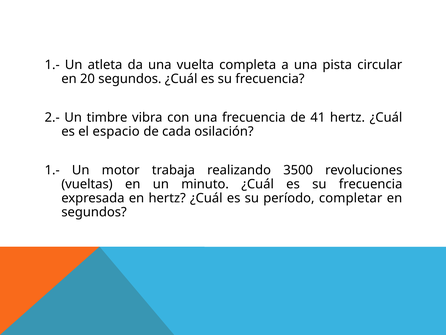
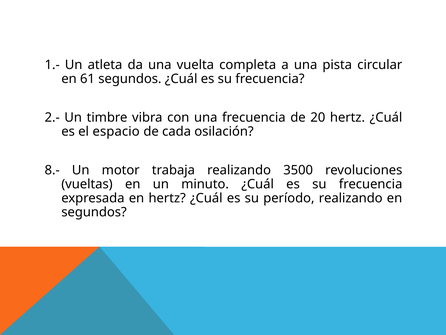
20: 20 -> 61 (87, 79)
41: 41 -> 20 (318, 117)
1.-: 1.- -> 8.- (52, 170)
período completar: completar -> realizando (351, 198)
